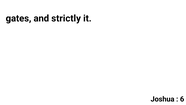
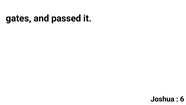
strictly: strictly -> passed (66, 18)
